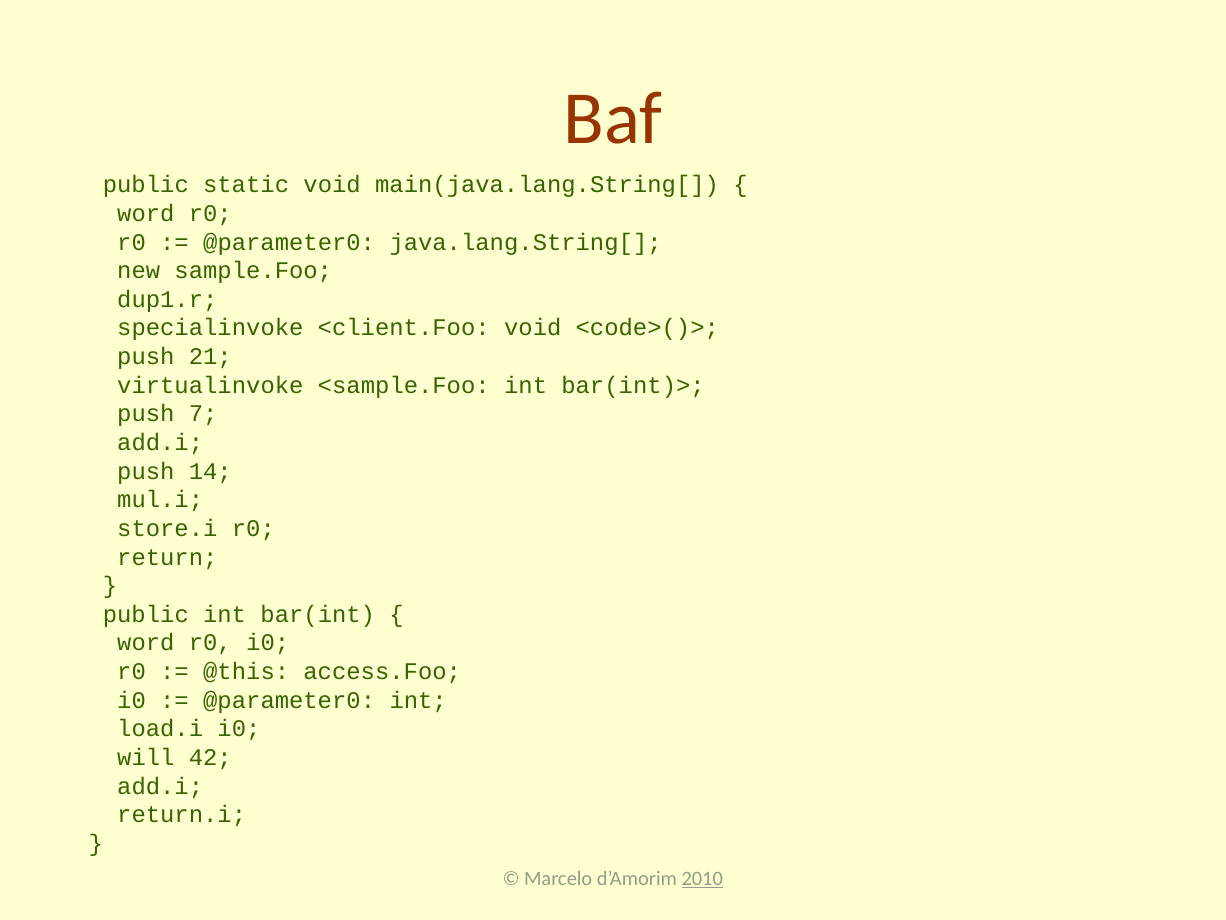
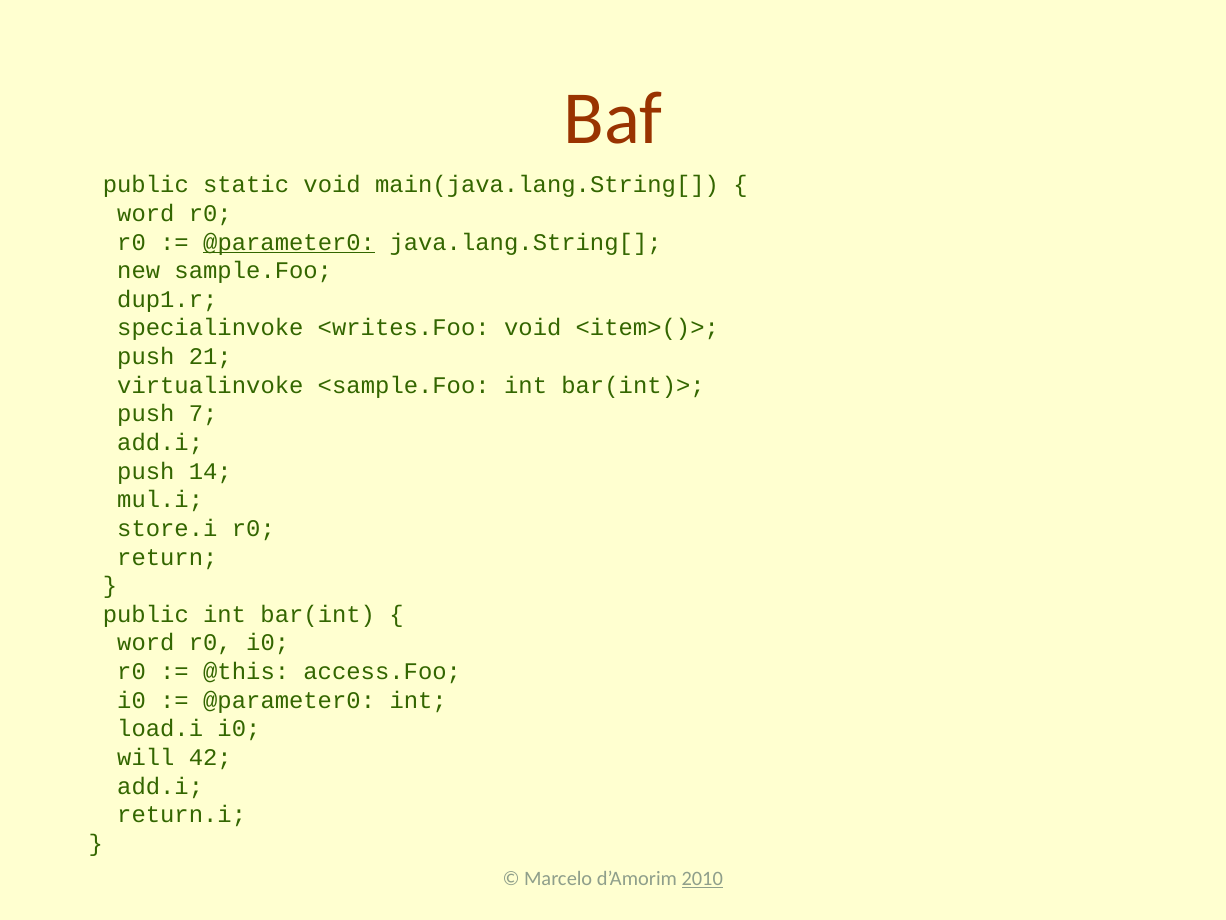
@parameter0 underline: none -> present (289, 242)
<client.Foo: <client.Foo -> <writes.Foo (404, 328)
<code>()>: <code>()> -> <item>()> (647, 328)
